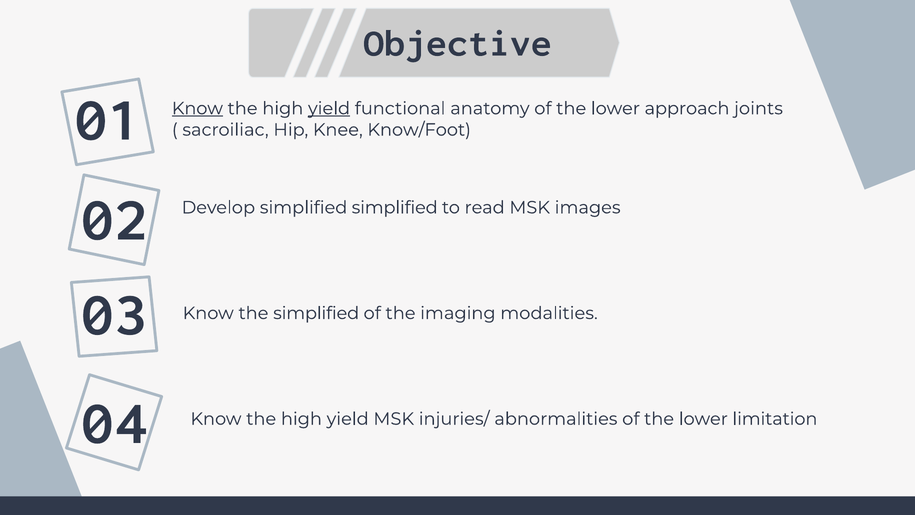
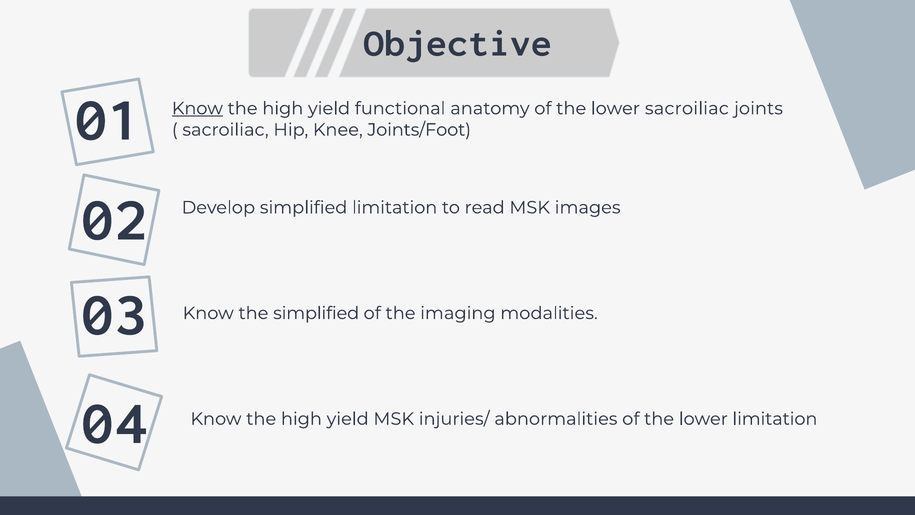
yield underline: present -> none (329, 108)
lower approach: approach -> sacroiliac (687, 108)
Know/Foot: Know/Foot -> Joints/Foot (419, 130)
simplified simplified: simplified -> limitation (395, 207)
